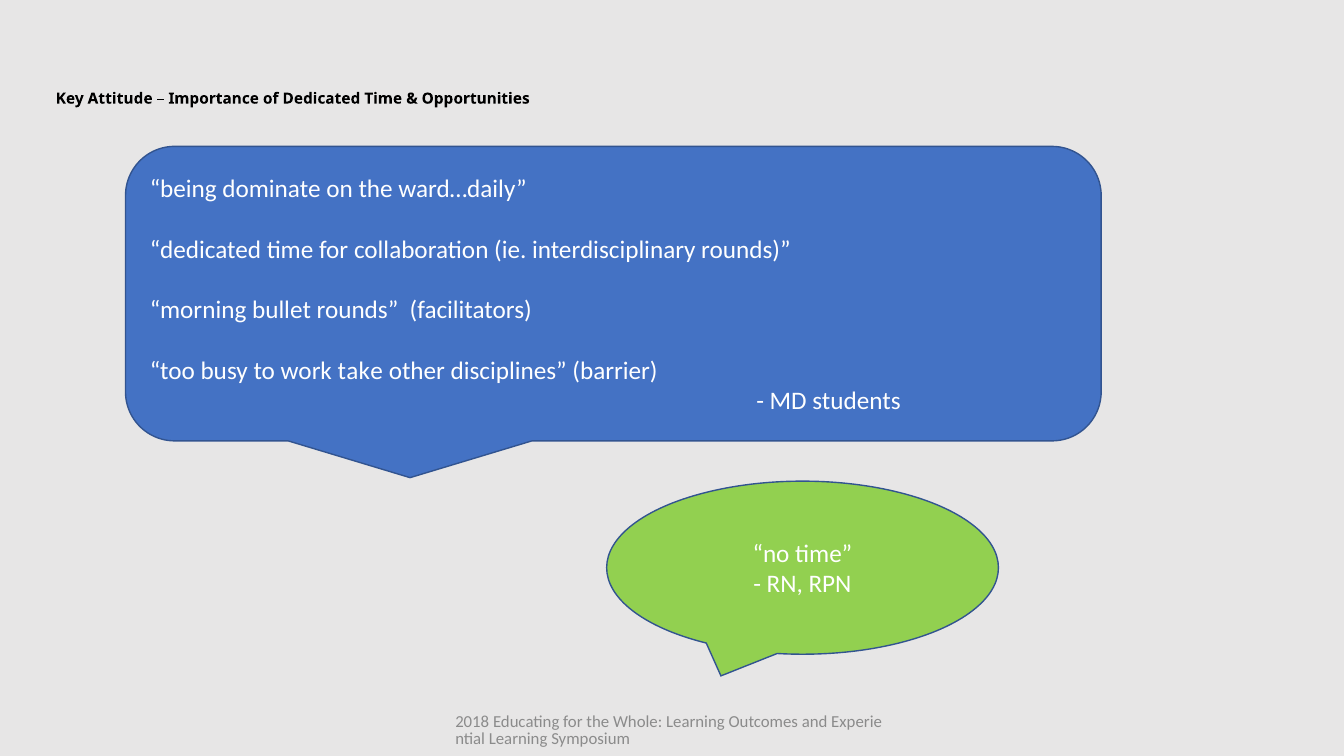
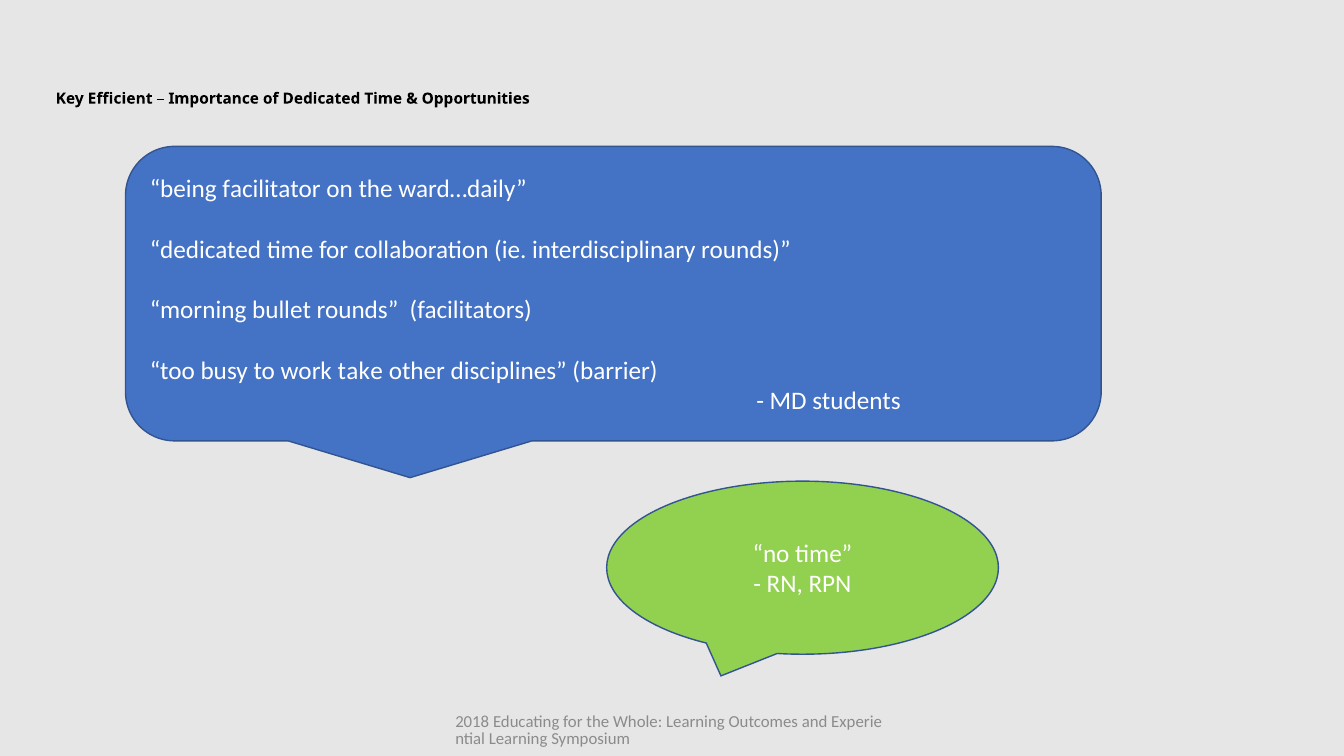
Attitude: Attitude -> Efficient (120, 99)
dominate: dominate -> facilitator (272, 190)
